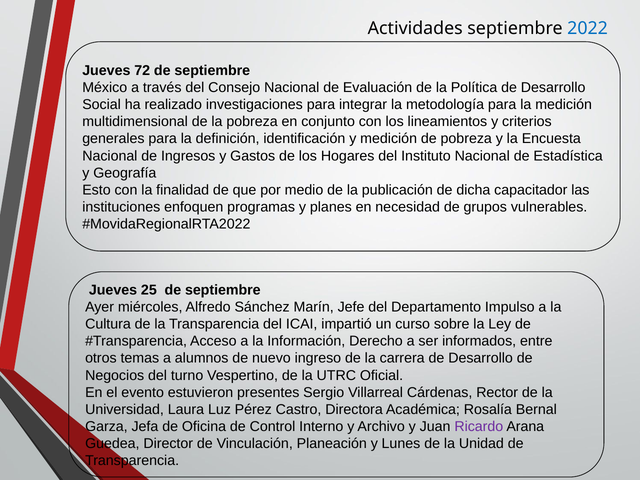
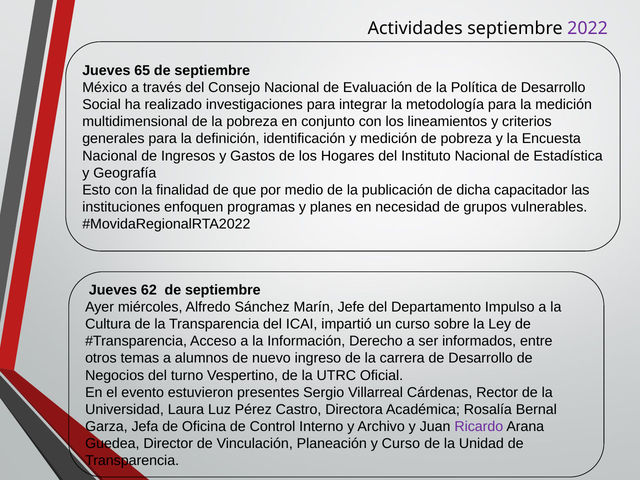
2022 colour: blue -> purple (588, 28)
72: 72 -> 65 (142, 71)
25: 25 -> 62 (149, 290)
y Lunes: Lunes -> Curso (401, 444)
